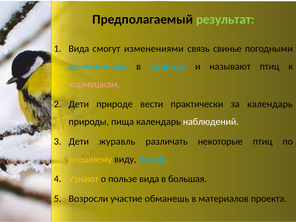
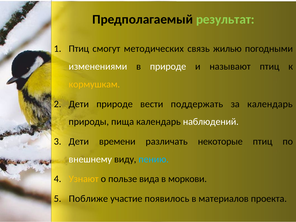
Вида: Вида -> Птиц (79, 49)
смогут изменениями: изменениями -> методических (154, 49)
свинье: свинье -> жилью (227, 49)
изменениями colour: light blue -> white (98, 66)
природе colour: light blue -> white (168, 66)
кормушкам colour: pink -> yellow (94, 84)
практически: практически -> поддержать (197, 104)
журавль: журавль -> времени (117, 141)
внешнему colour: yellow -> white (90, 159)
большая: большая -> моркови (188, 179)
Возросли: Возросли -> Поближе (88, 199)
обманешь: обманешь -> появилось (167, 199)
